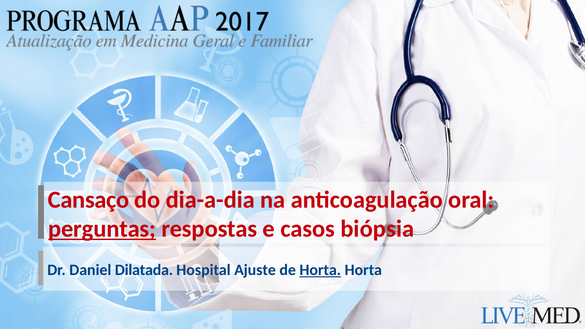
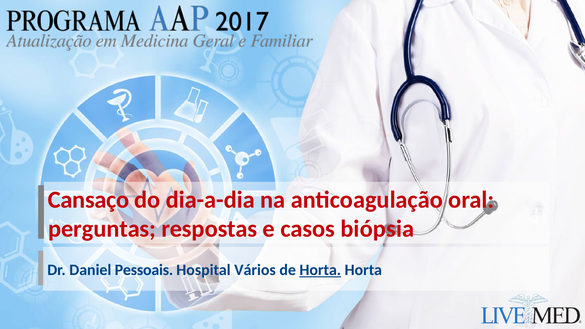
perguntas underline: present -> none (102, 229)
Dilatada: Dilatada -> Pessoais (144, 270)
Ajuste: Ajuste -> Vários (255, 270)
